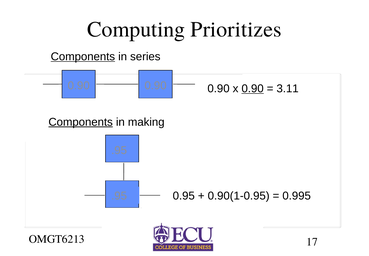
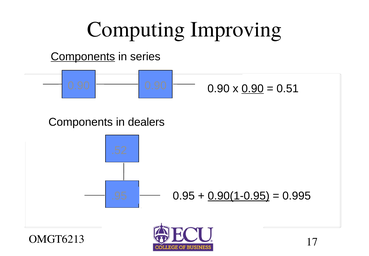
Prioritizes: Prioritizes -> Improving (236, 29)
3.11: 3.11 -> 0.51 (288, 88)
Components underline: present -> none (81, 122)
making: making -> dealers (146, 122)
.95: .95 -> .52 (119, 150)
0.90(1-0.95 underline: none -> present (239, 196)
